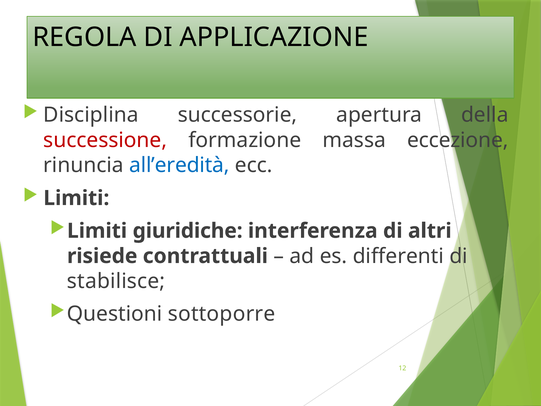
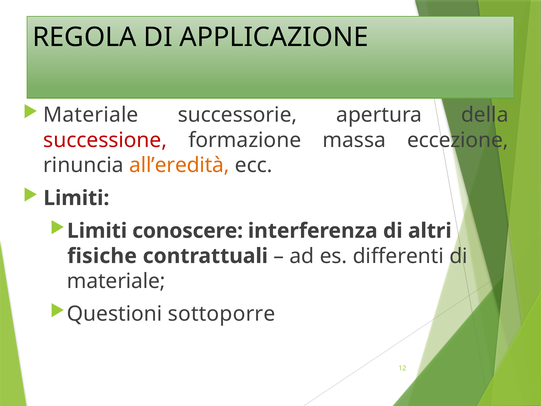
Disciplina: Disciplina -> Materiale (91, 115)
all’eredità colour: blue -> orange (179, 165)
giuridiche: giuridiche -> conoscere (188, 231)
risiede: risiede -> fisiche (102, 256)
stabilisce: stabilisce -> materiale (116, 281)
